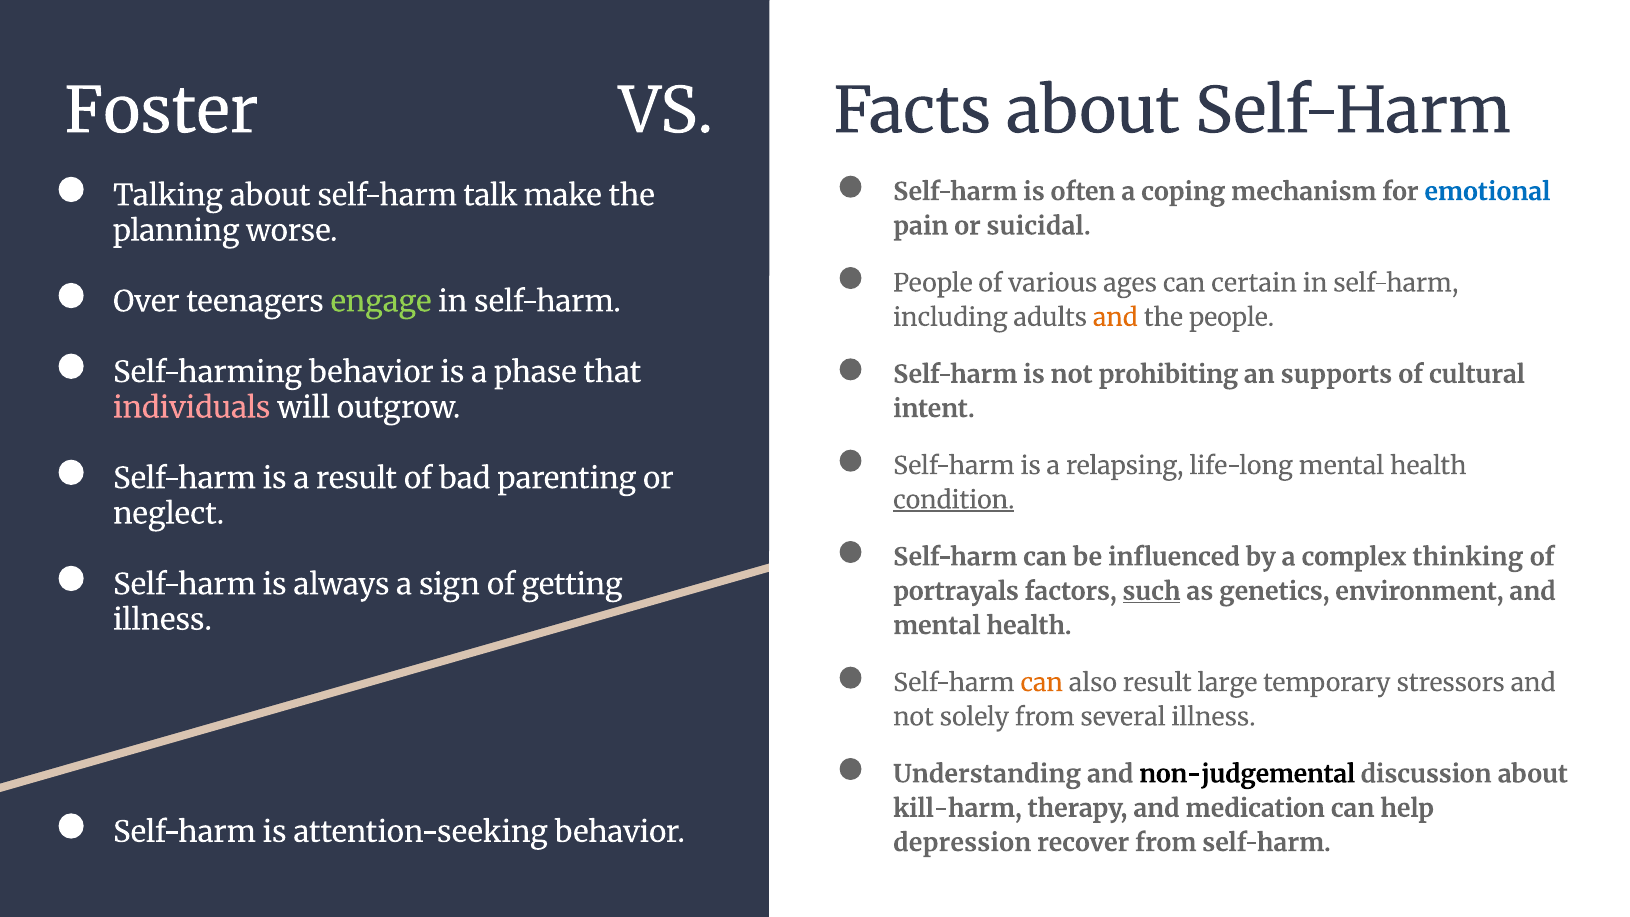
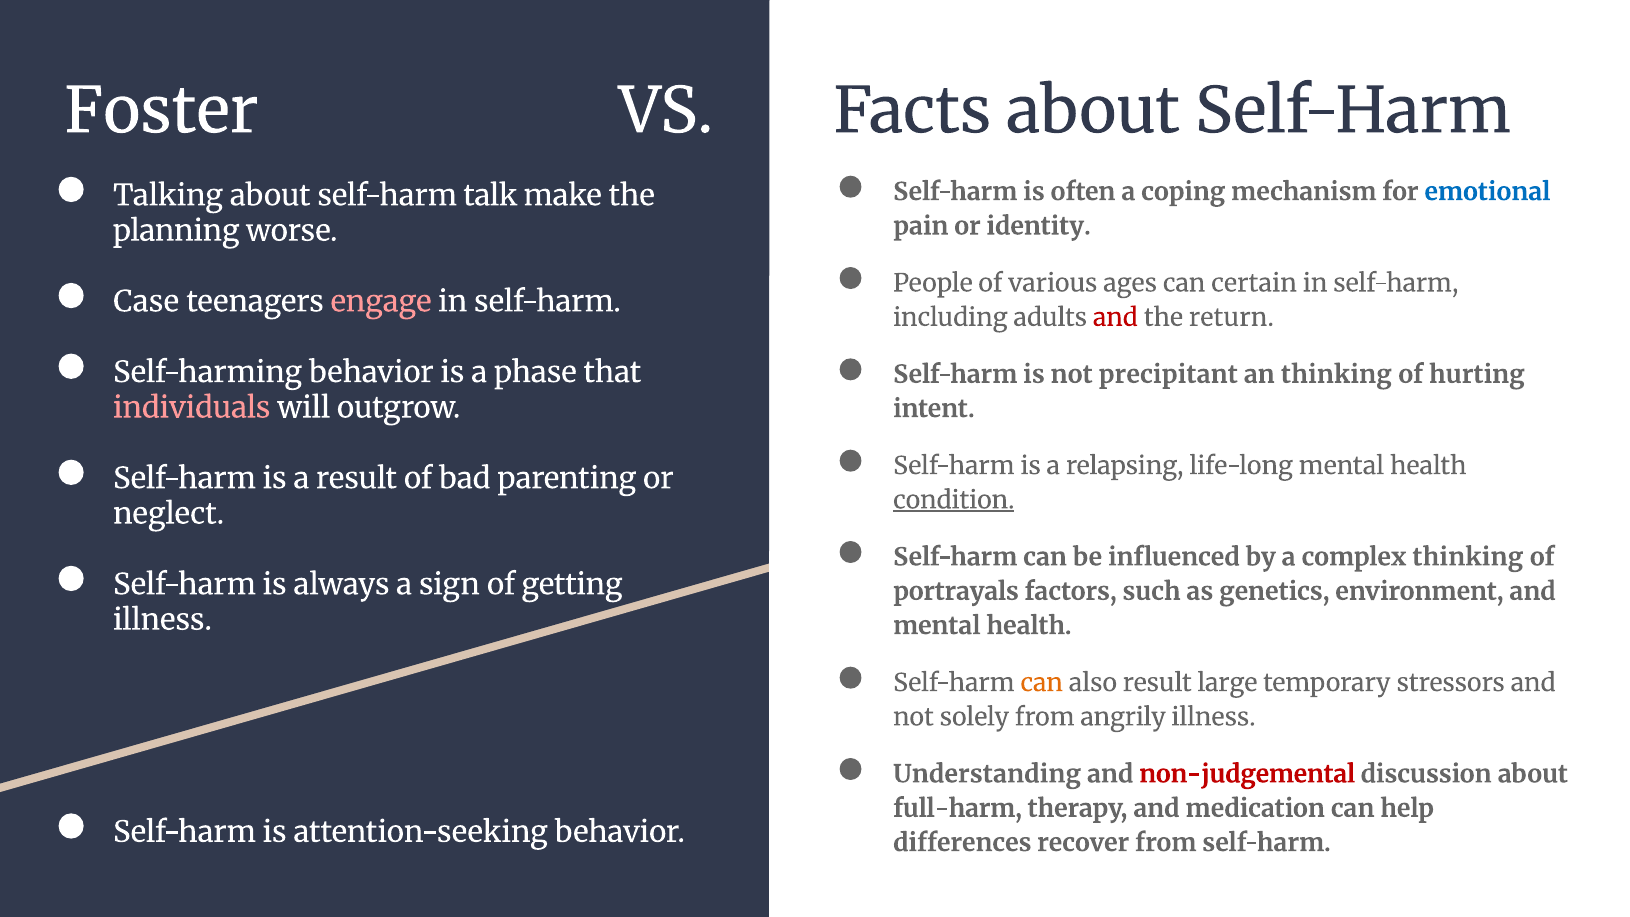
suicidal: suicidal -> identity (1039, 226)
Over: Over -> Case (146, 302)
engage colour: light green -> pink (381, 302)
and colour: orange -> red (1115, 318)
the people: people -> return (1231, 318)
prohibiting: prohibiting -> precipitant (1168, 375)
an supports: supports -> thinking (1336, 375)
cultural: cultural -> hurting (1477, 375)
such underline: present -> none (1152, 592)
several: several -> angrily (1123, 717)
non-judgemental colour: black -> red (1247, 774)
kill-harm: kill-harm -> full-harm (958, 809)
depression: depression -> differences (962, 843)
